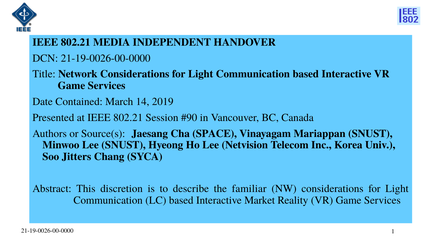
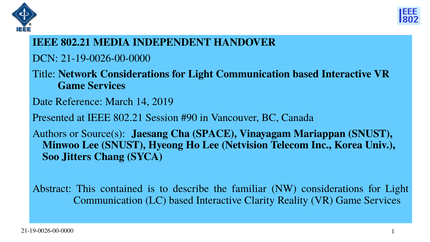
Contained: Contained -> Reference (79, 102)
discretion: discretion -> contained (121, 188)
Market: Market -> Clarity (260, 200)
